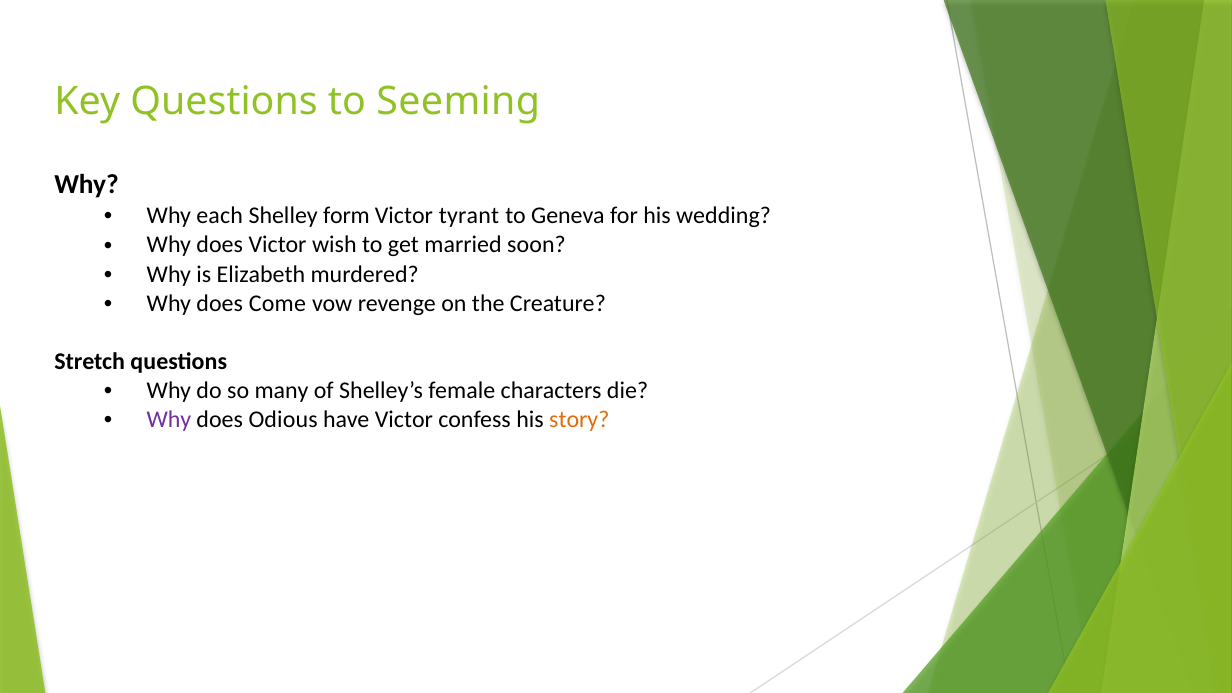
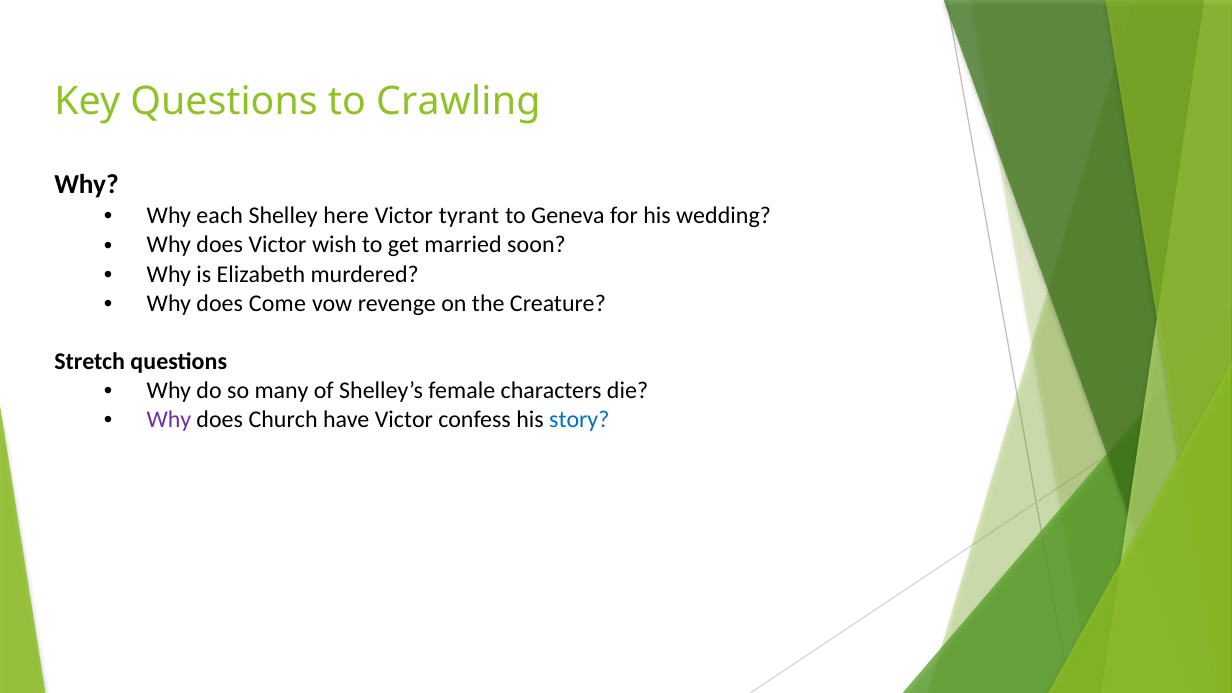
Seeming: Seeming -> Crawling (458, 101)
form: form -> here (346, 216)
Odious: Odious -> Church (283, 420)
story colour: orange -> blue (579, 420)
